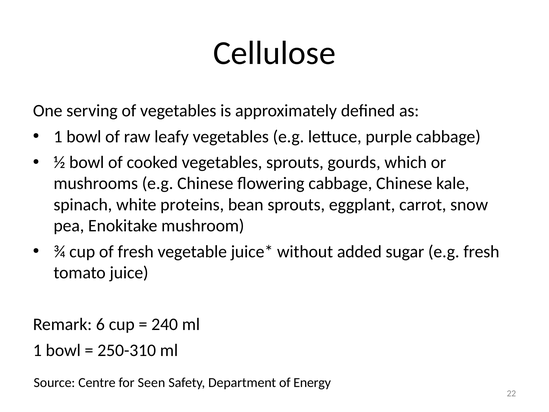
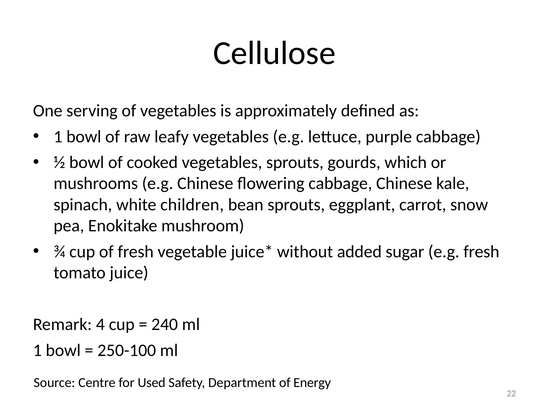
proteins: proteins -> children (192, 204)
6: 6 -> 4 (100, 324)
250-310: 250-310 -> 250-100 (127, 350)
Seen: Seen -> Used (152, 382)
